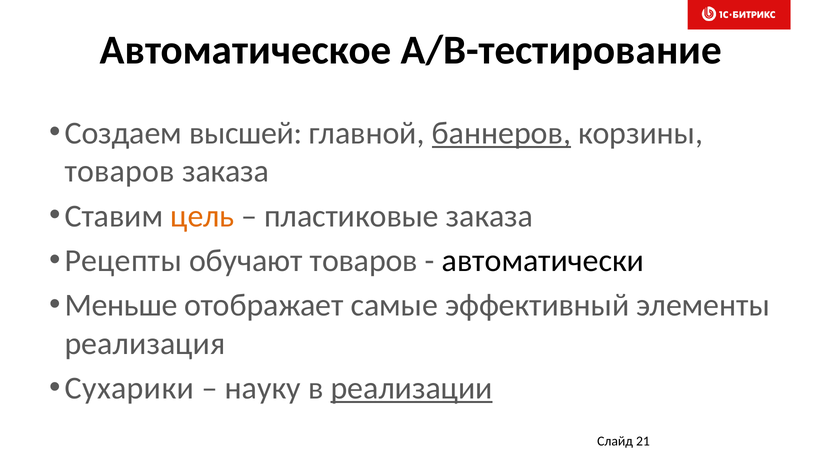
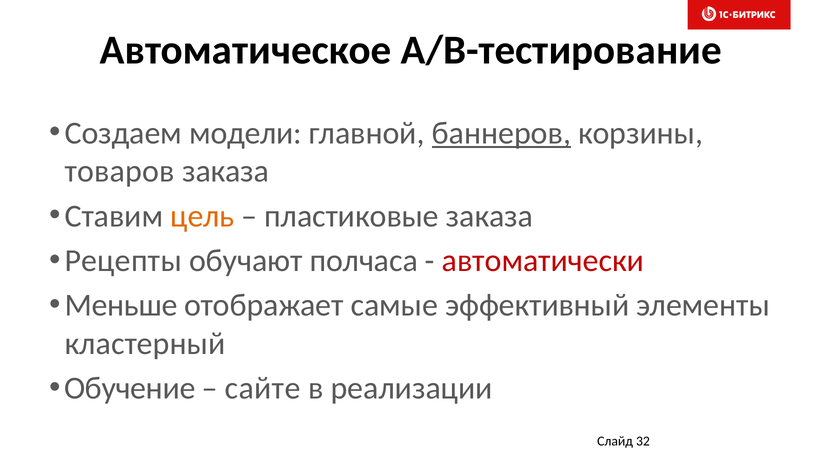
высшей: высшей -> модели (246, 133)
обучают товаров: товаров -> полчаса (364, 261)
автоматически colour: black -> red (543, 261)
реализация: реализация -> кластерный (145, 344)
Сухарики: Сухарики -> Обучение (130, 389)
науку: науку -> сайте (263, 389)
реализации underline: present -> none (412, 389)
21: 21 -> 32 (643, 442)
